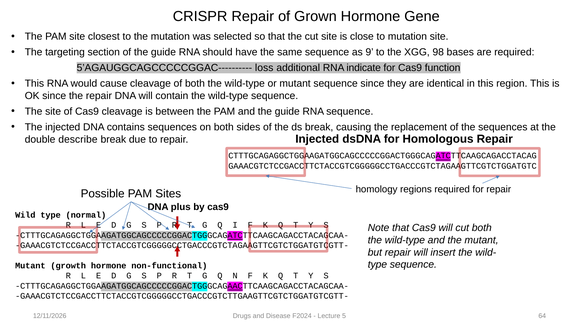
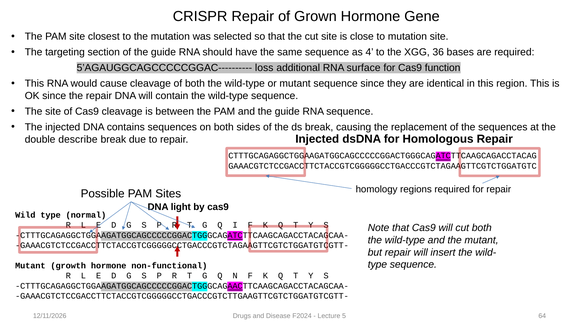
9: 9 -> 4 (370, 52)
98: 98 -> 36 (438, 52)
indicate: indicate -> surface (364, 68)
plus: plus -> light (181, 206)
